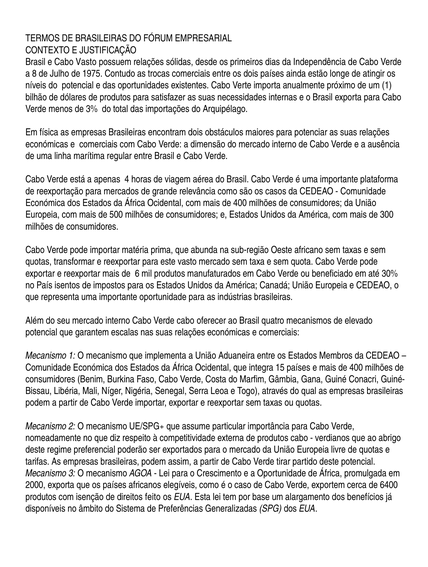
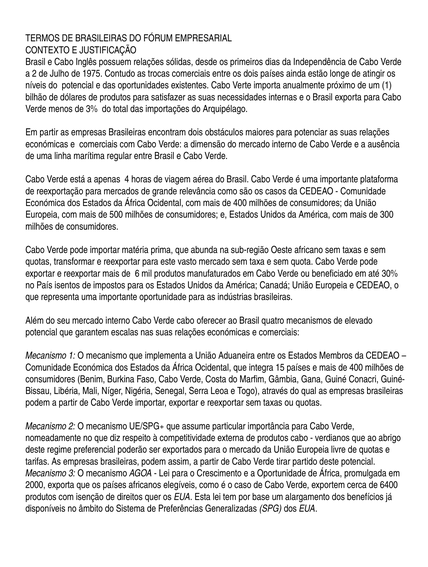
Cabo Vasto: Vasto -> Inglês (86, 62)
a 8: 8 -> 2 (34, 74)
Em física: física -> partir (49, 132)
feito: feito -> quer (153, 497)
